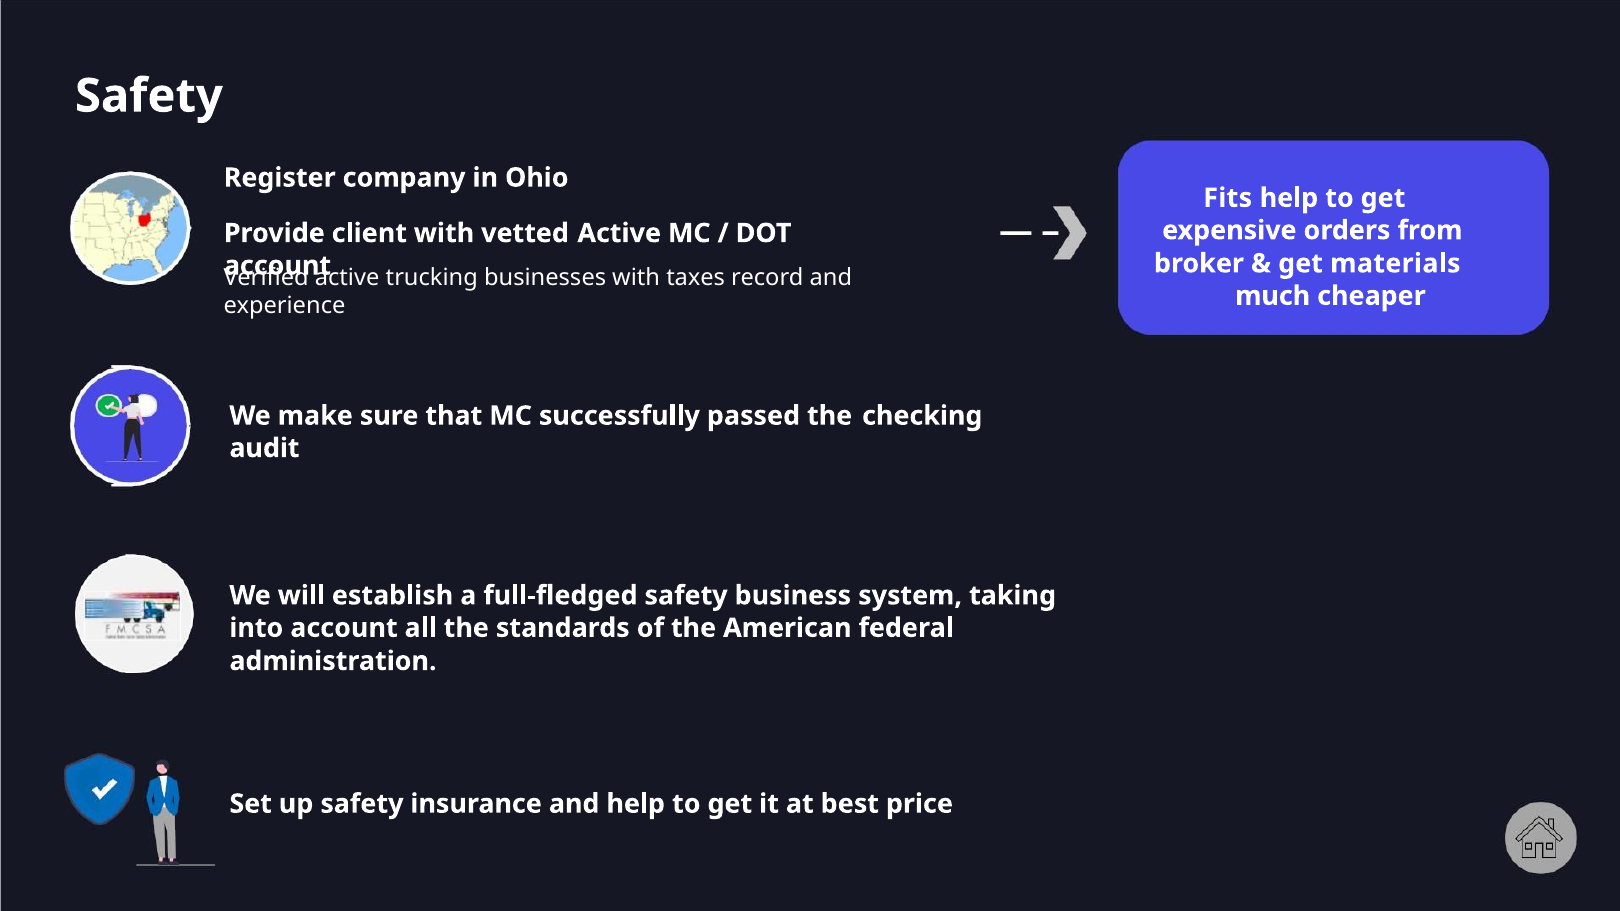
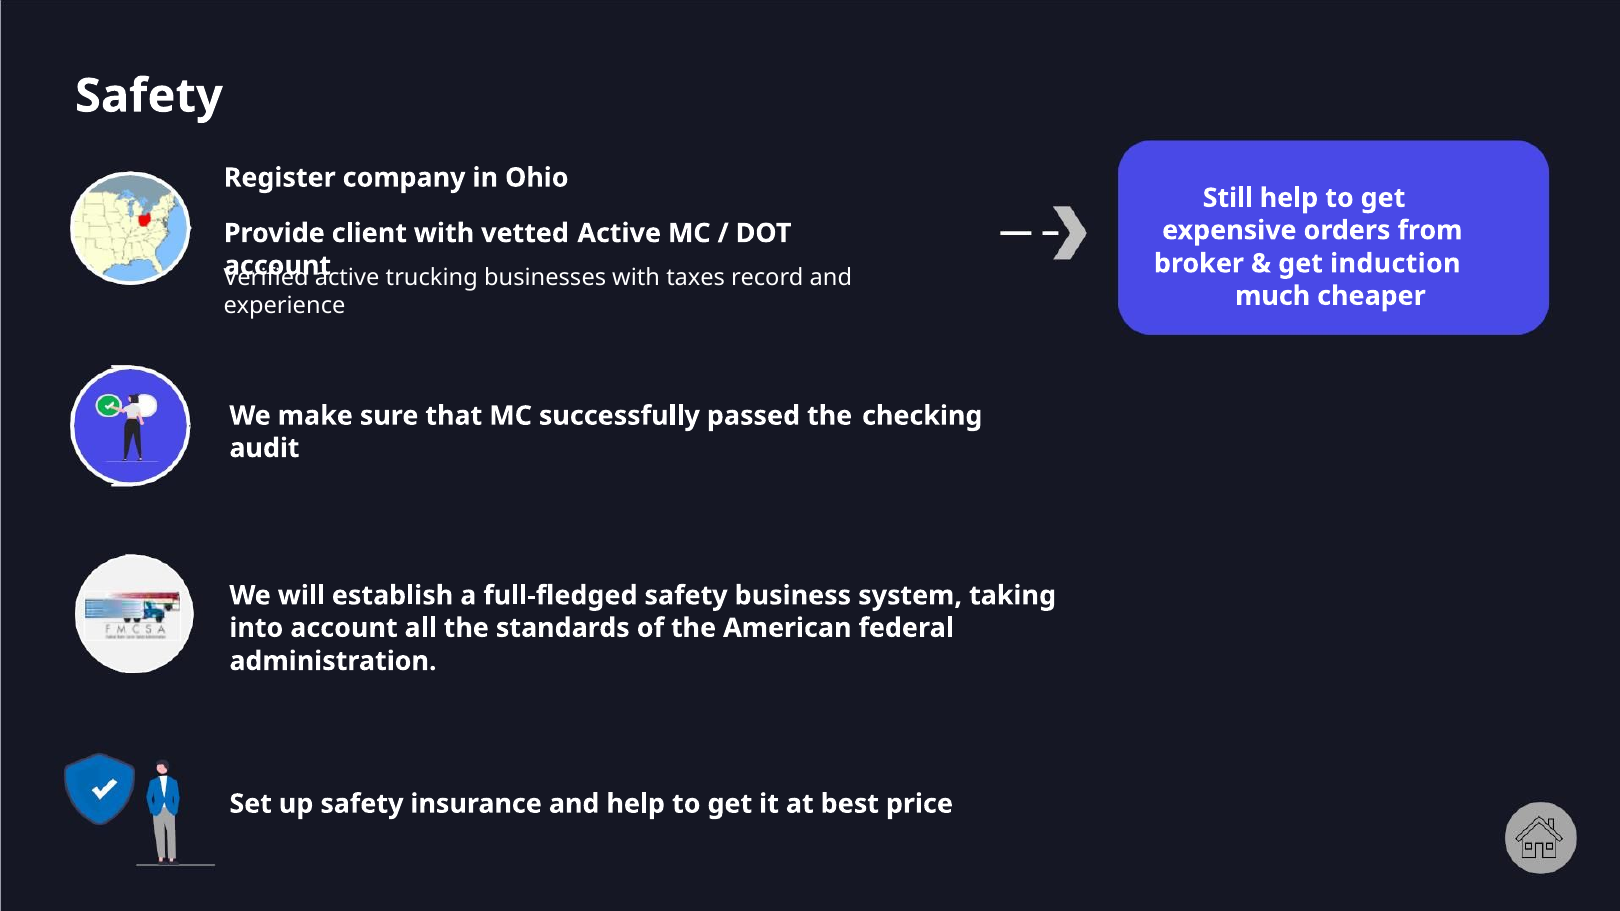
Fits: Fits -> Still (1228, 198)
materials: materials -> induction (1395, 264)
